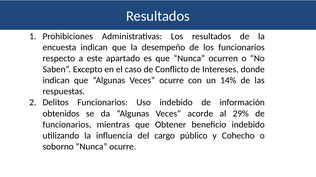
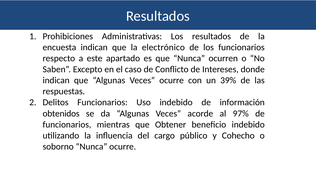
desempeño: desempeño -> electrónico (163, 48)
14%: 14% -> 39% (228, 81)
29%: 29% -> 97% (241, 114)
